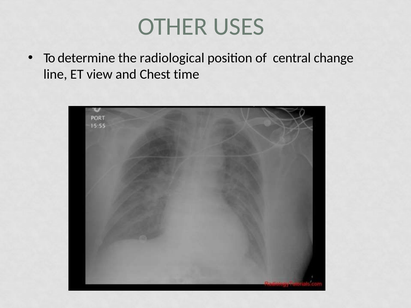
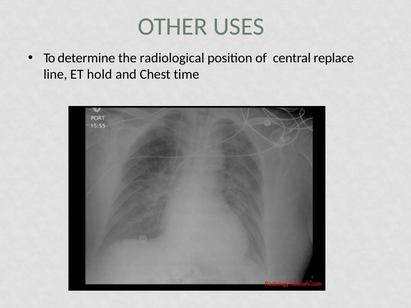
change: change -> replace (334, 58)
view: view -> hold (99, 75)
